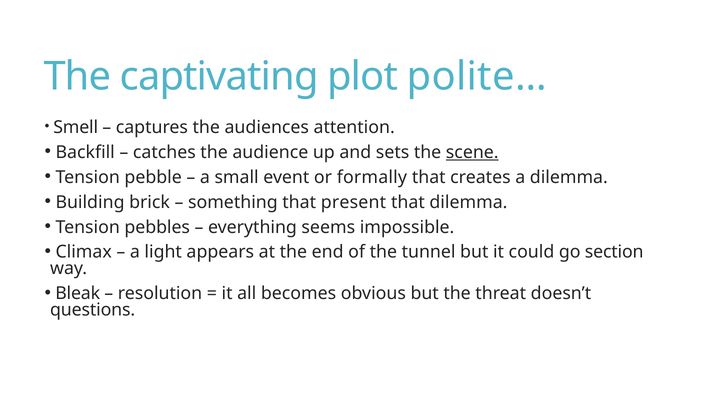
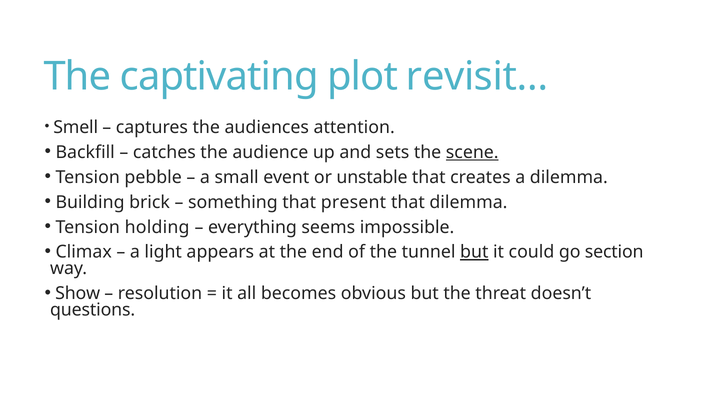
polite…: polite… -> revisit… (477, 76)
formally: formally -> unstable (372, 177)
pebbles: pebbles -> holding (157, 227)
but underline: none -> present (474, 252)
Bleak: Bleak -> Show (78, 293)
